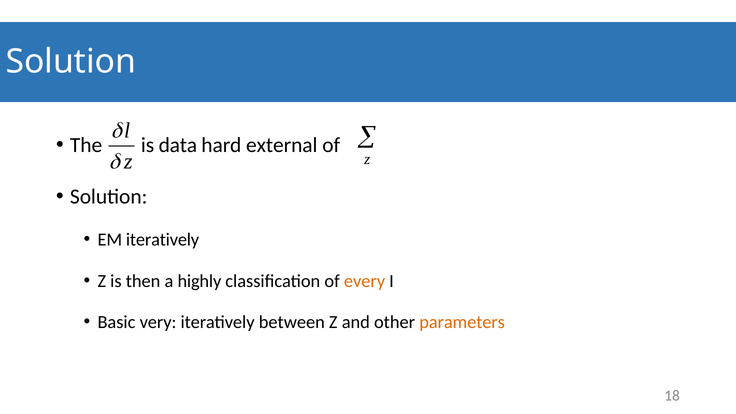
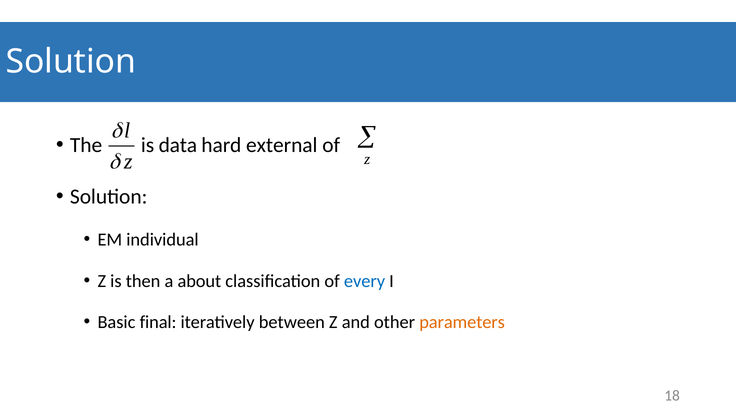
EM iteratively: iteratively -> individual (162, 240)
highly: highly -> about (199, 281)
every colour: orange -> blue (365, 281)
very: very -> final (158, 322)
